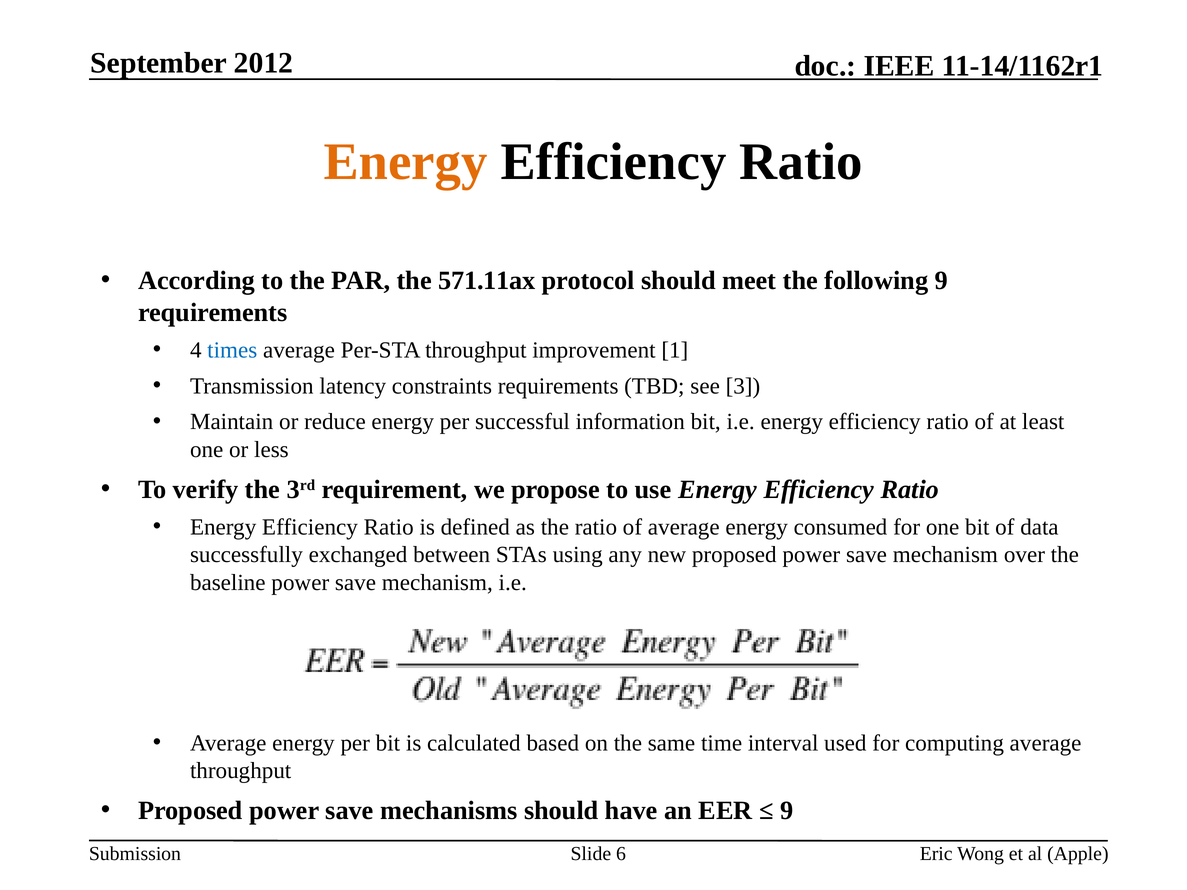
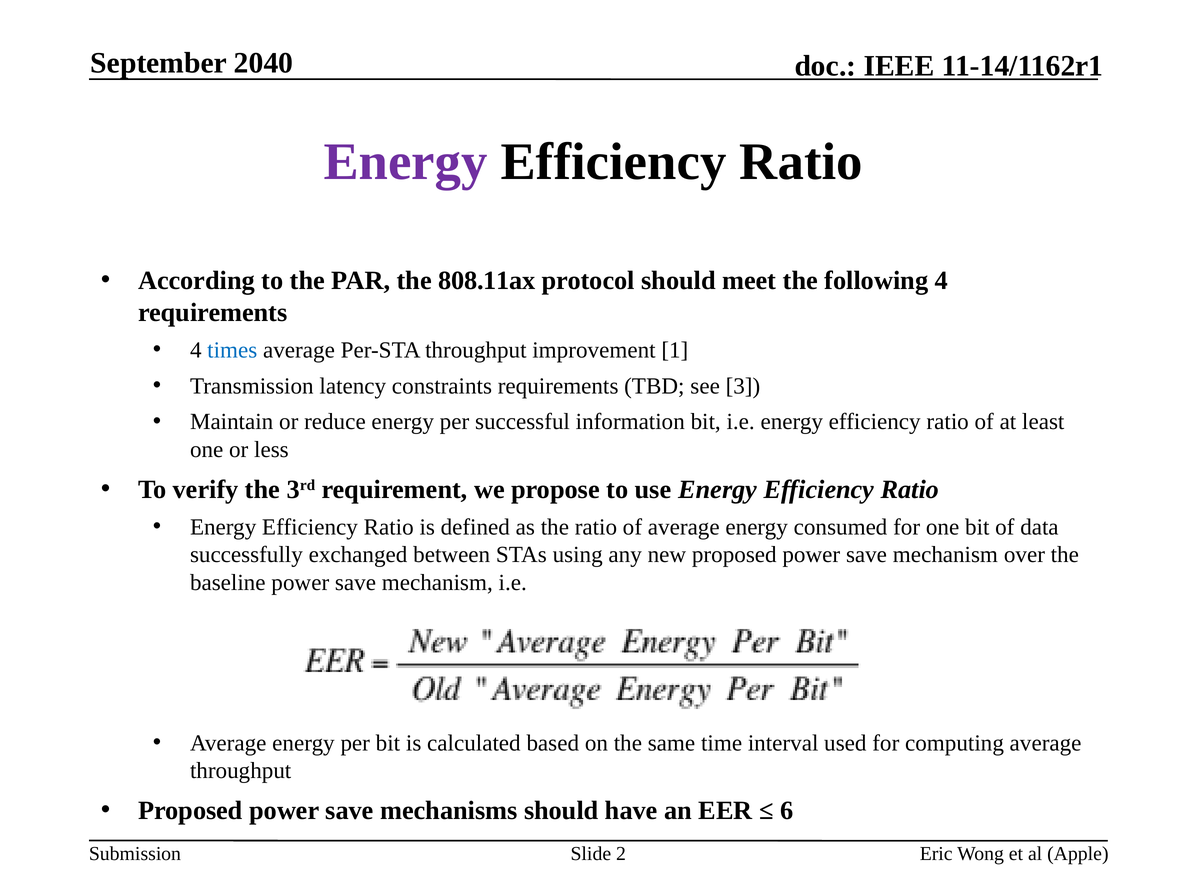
2012: 2012 -> 2040 (264, 63)
Energy colour: orange -> purple (406, 162)
571.11ax: 571.11ax -> 808.11ax (487, 281)
following 9: 9 -> 4 (941, 281)
9: 9 -> 6 (787, 811)
6: 6 -> 2 (621, 854)
